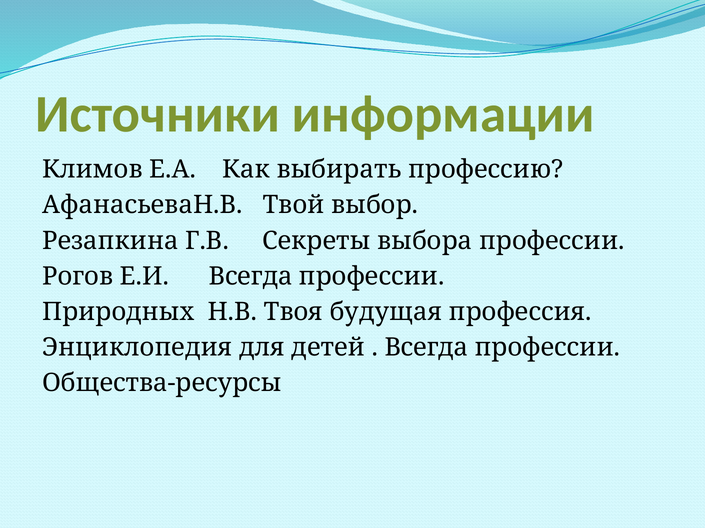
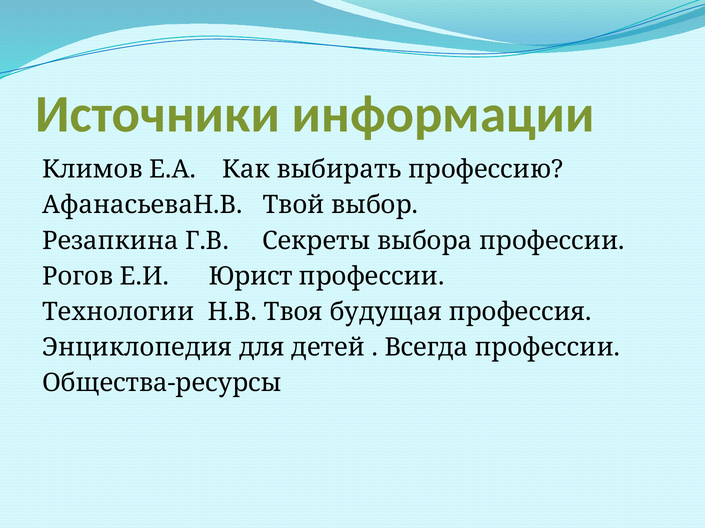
Е.И Всегда: Всегда -> Юрист (251, 277)
Природных: Природных -> Технологии (118, 312)
